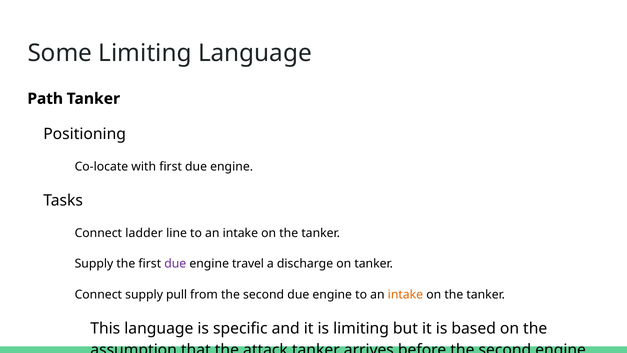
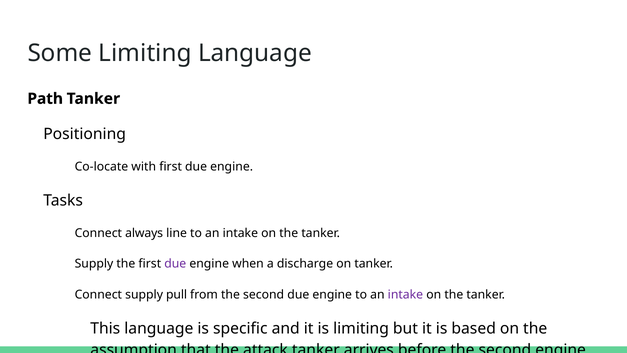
ladder: ladder -> always (144, 233)
travel: travel -> when (248, 264)
intake colour: orange -> purple (405, 294)
